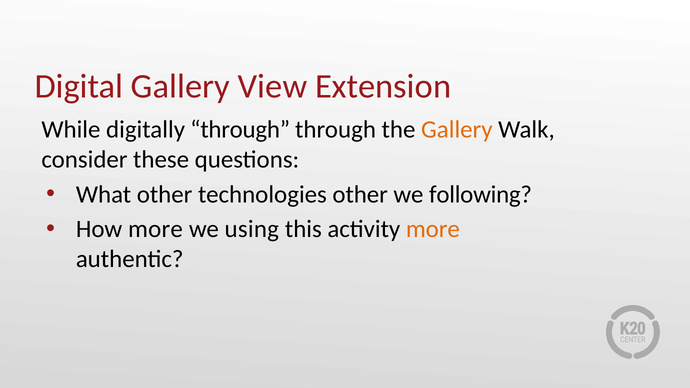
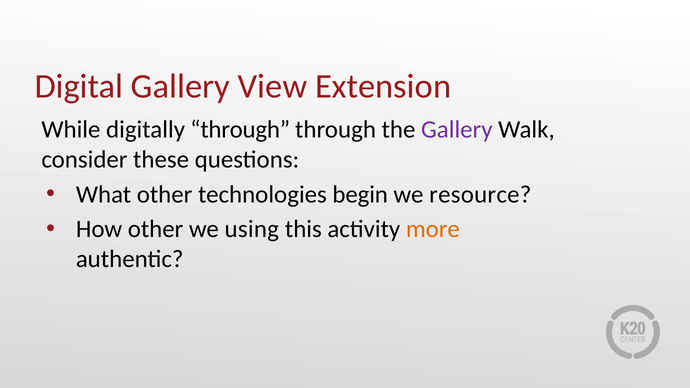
Gallery colour: orange -> purple (457, 130)
technologies other: other -> begin (360, 194)
following: following -> resource (480, 194)
How more: more -> other (156, 229)
